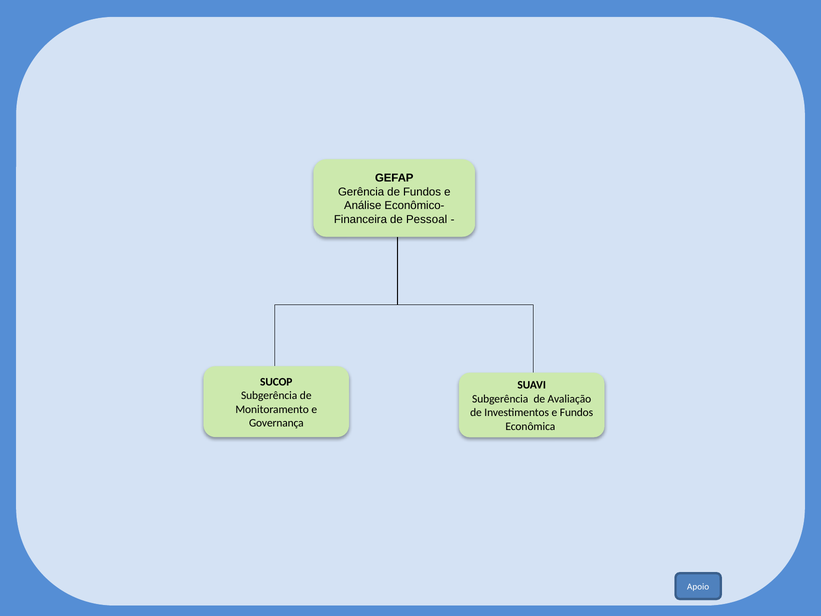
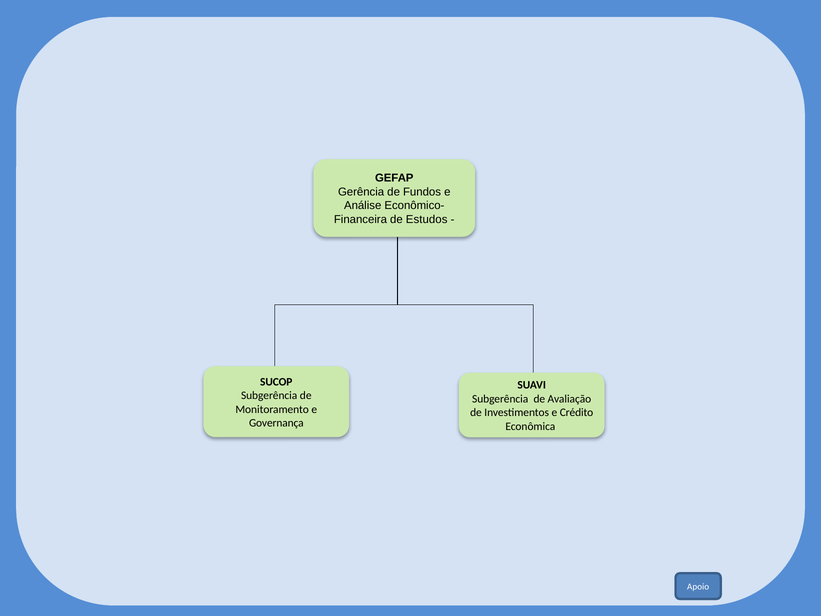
Pessoal: Pessoal -> Estudos (427, 219)
e Fundos: Fundos -> Crédito (577, 412)
